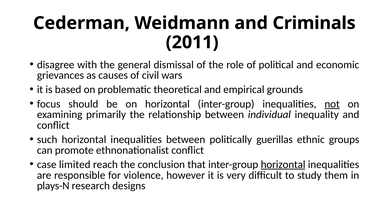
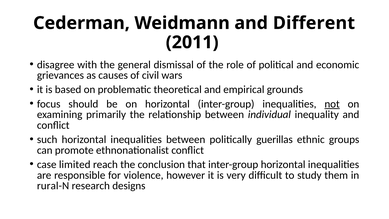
Criminals: Criminals -> Different (314, 23)
horizontal underline: present -> none (283, 164)
plays-N: plays-N -> rural-N (53, 186)
